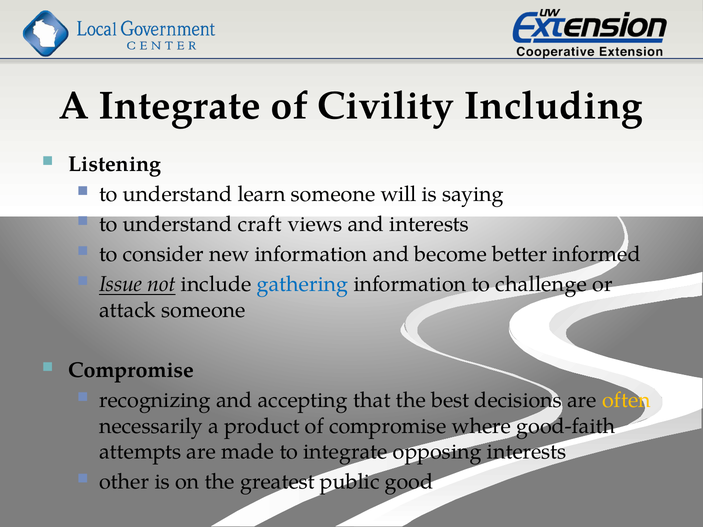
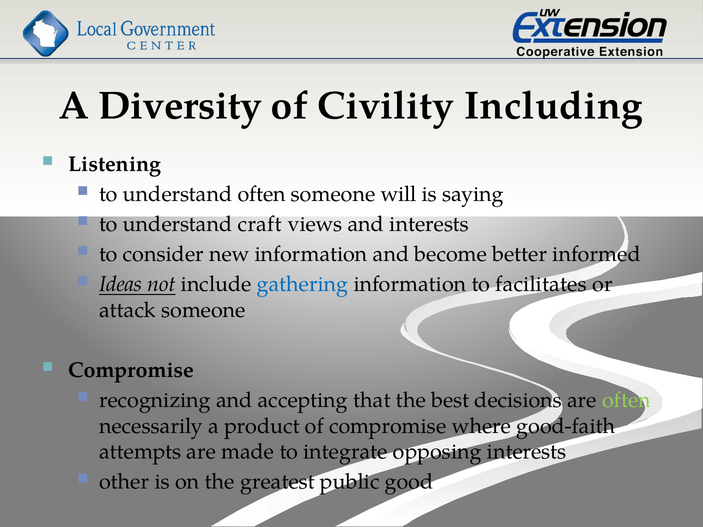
A Integrate: Integrate -> Diversity (180, 106)
understand learn: learn -> often (262, 194)
Issue: Issue -> Ideas (121, 285)
challenge: challenge -> facilitates (541, 285)
often colour: yellow -> light green (626, 400)
